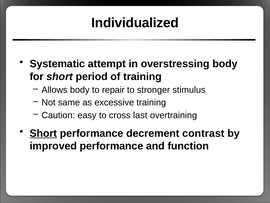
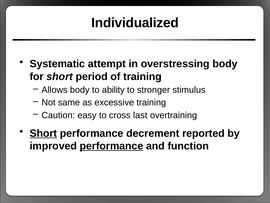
repair: repair -> ability (113, 90)
contrast: contrast -> reported (203, 133)
performance underline: none -> present (112, 146)
